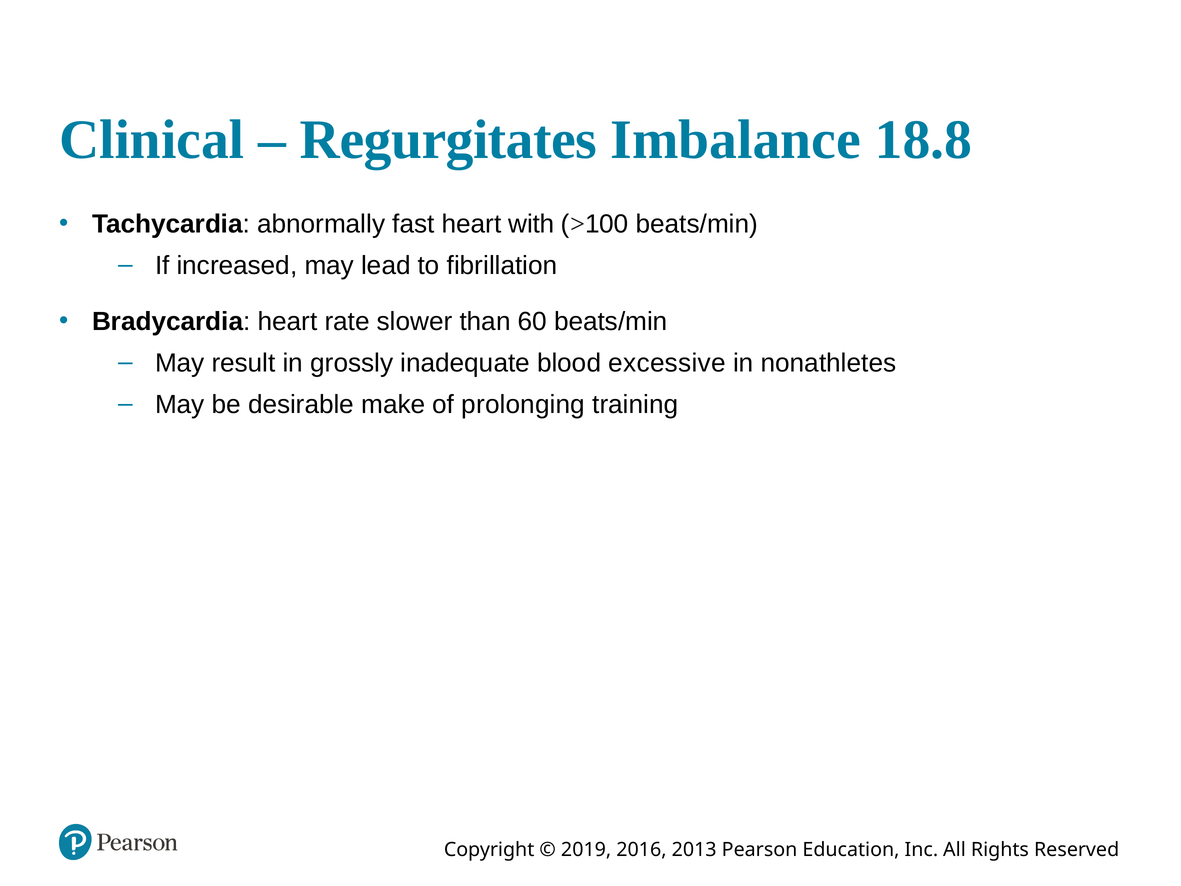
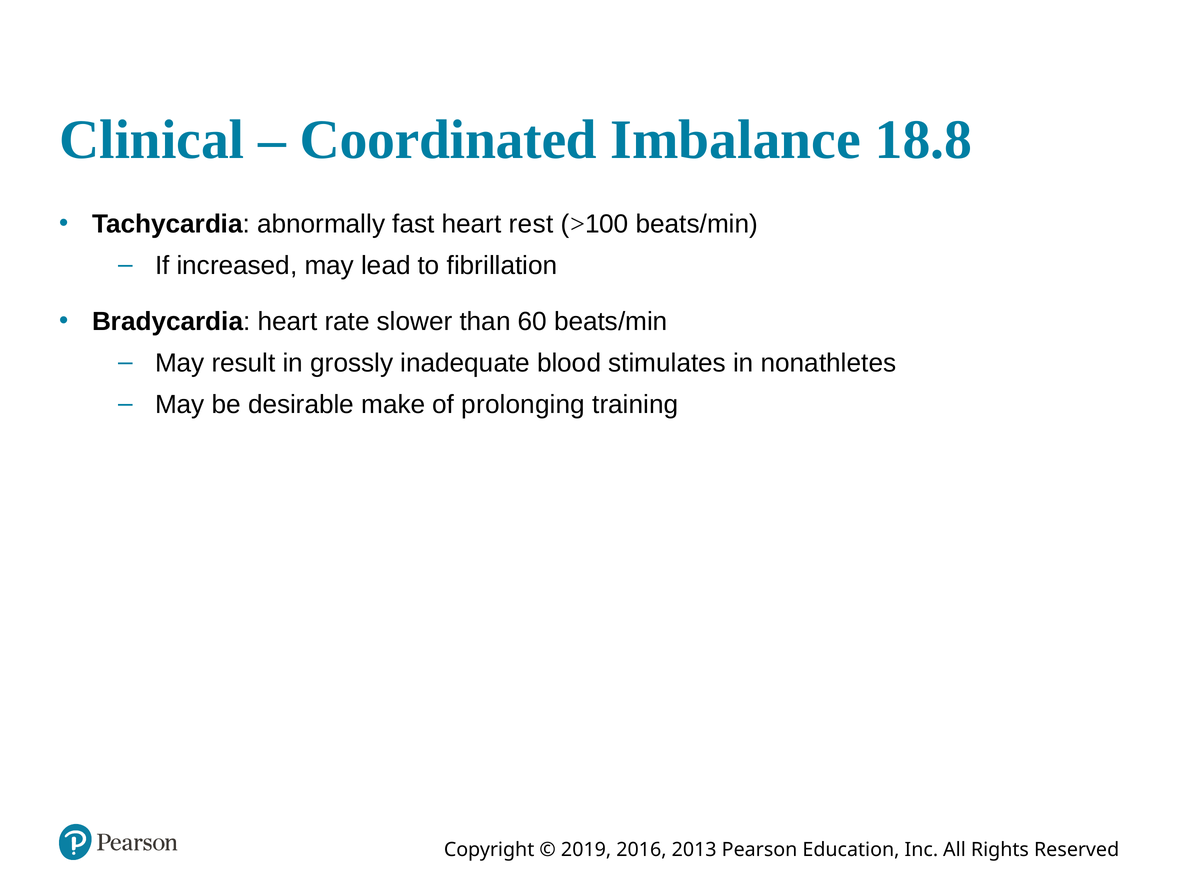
Regurgitates: Regurgitates -> Coordinated (448, 140)
with: with -> rest (531, 224)
excessive: excessive -> stimulates (667, 363)
